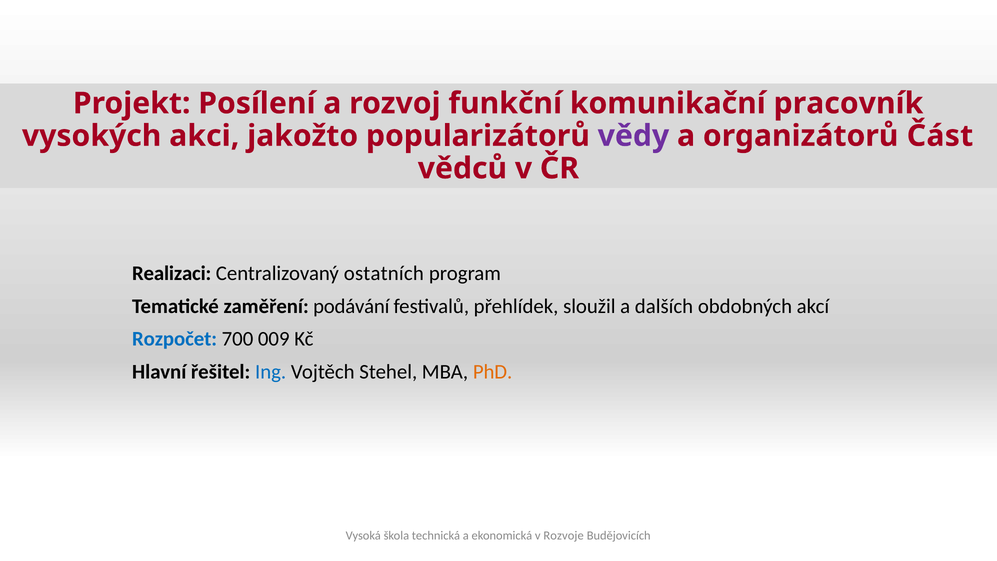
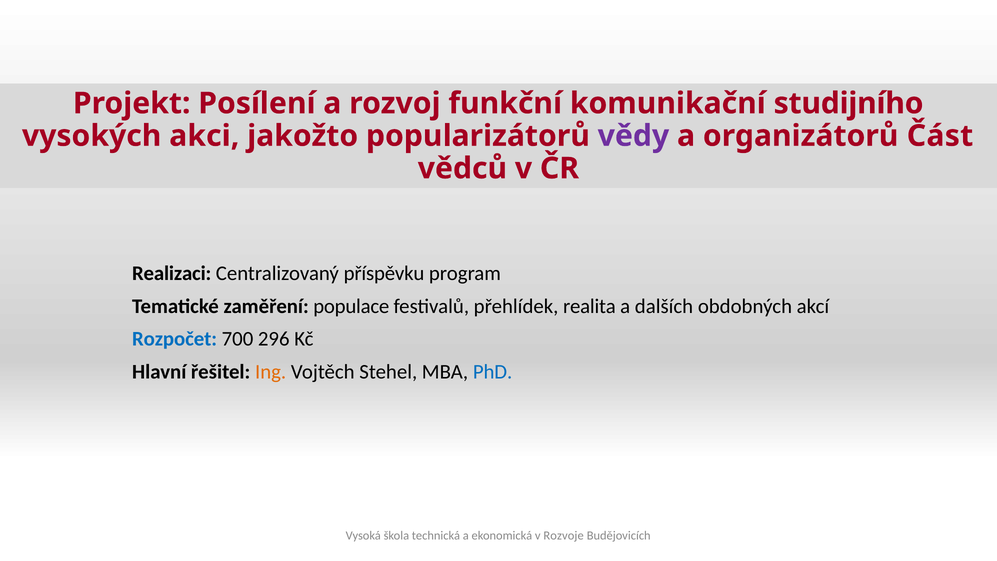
pracovník: pracovník -> studijního (849, 103)
ostatních: ostatních -> příspěvku (384, 273)
podávání: podávání -> populace (351, 306)
sloužil: sloužil -> realita (589, 306)
009: 009 -> 296 (274, 339)
Ing colour: blue -> orange (271, 372)
PhD colour: orange -> blue (493, 372)
